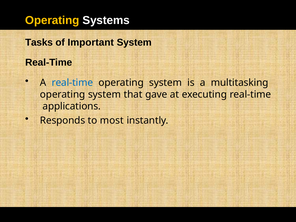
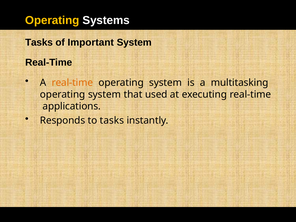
real-time colour: blue -> orange (72, 83)
gave: gave -> used (156, 94)
to most: most -> tasks (112, 121)
